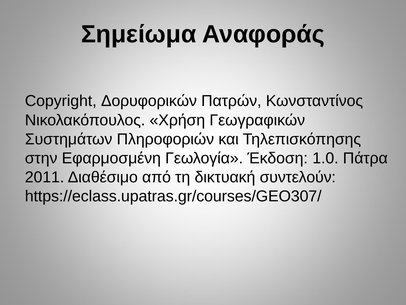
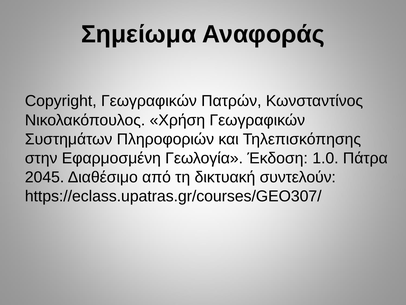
Copyright Δορυφορικών: Δορυφορικών -> Γεωγραφικών (149, 101)
2011: 2011 -> 2045 (45, 177)
